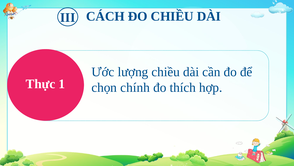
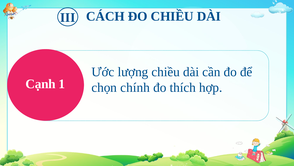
Thực: Thực -> Cạnh (41, 84)
